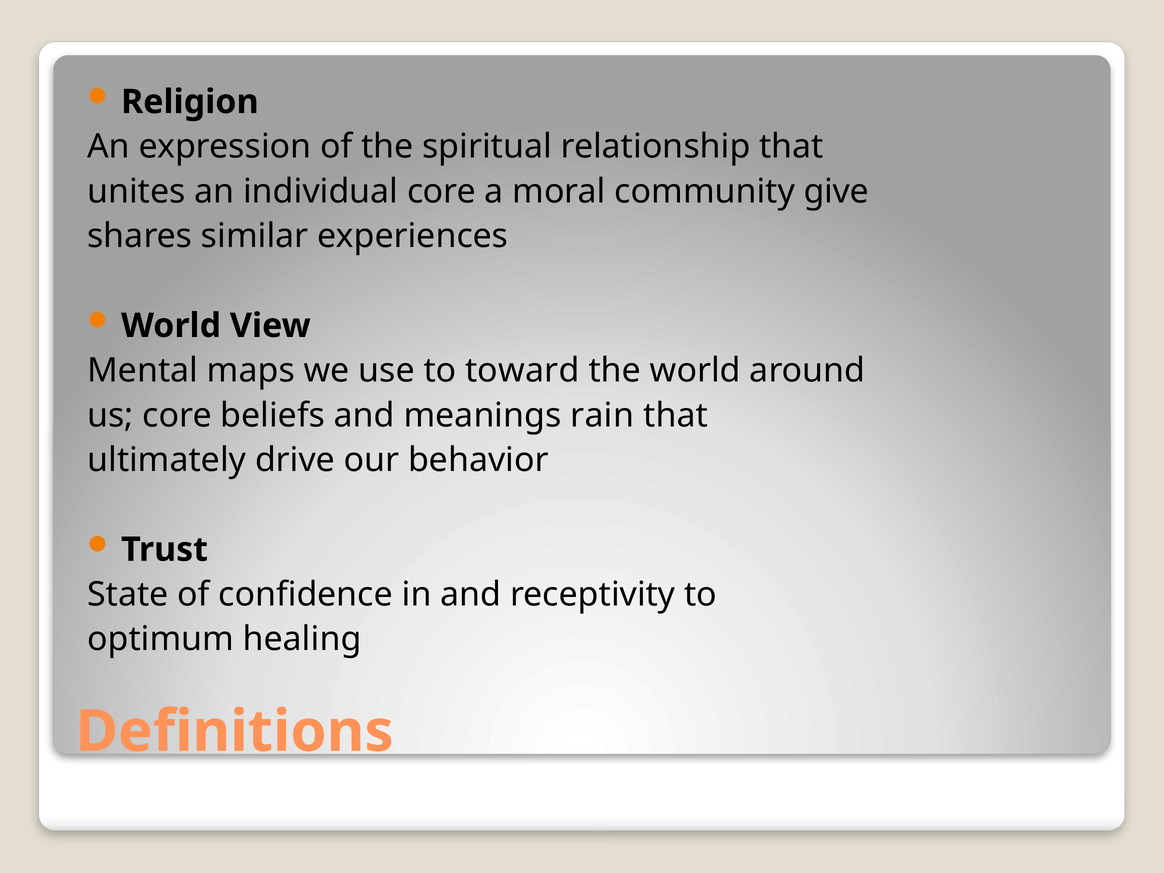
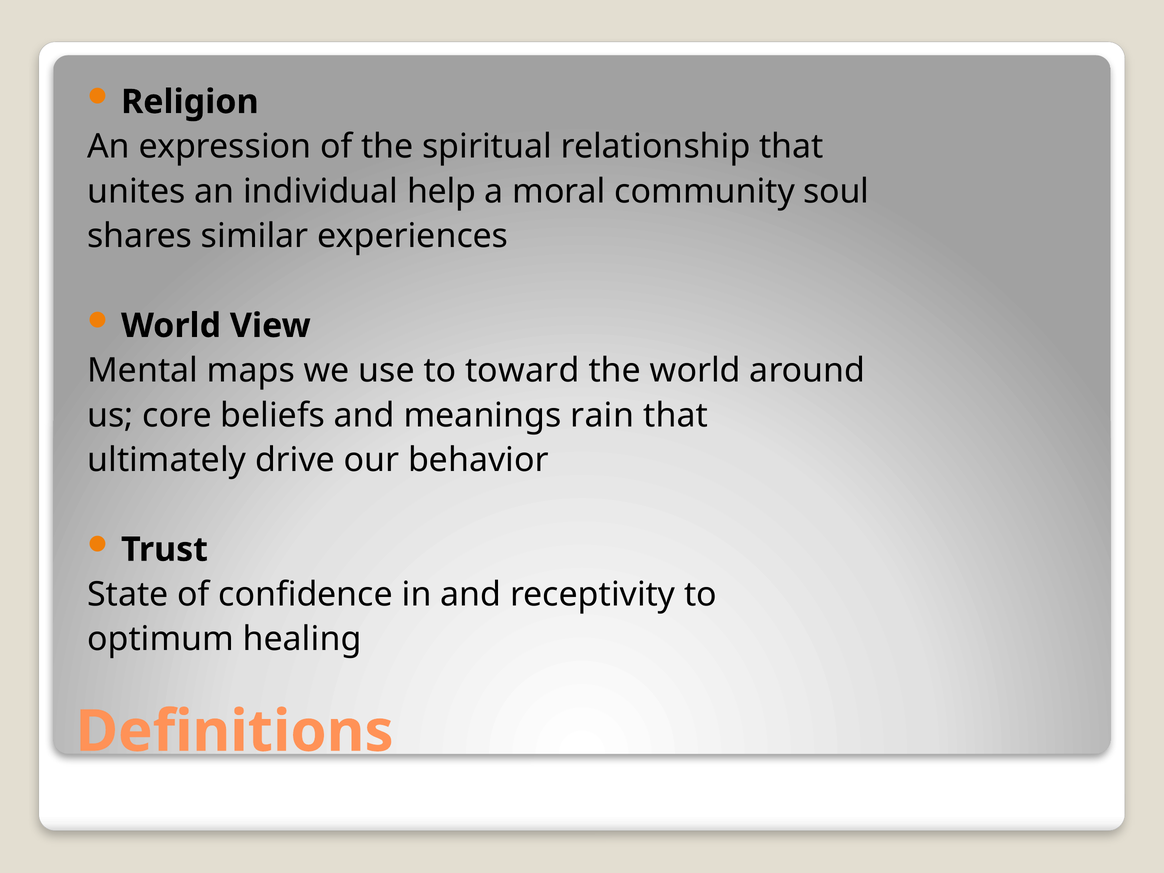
individual core: core -> help (441, 191)
give: give -> soul (836, 191)
